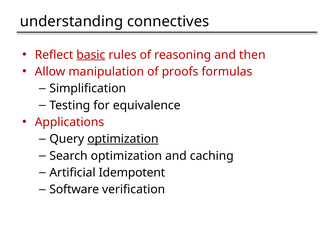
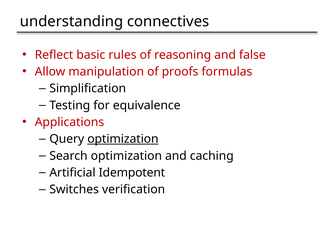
basic underline: present -> none (91, 55)
then: then -> false (252, 55)
Software: Software -> Switches (74, 190)
